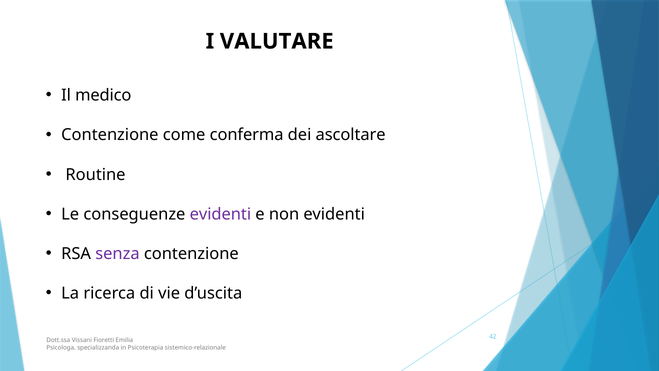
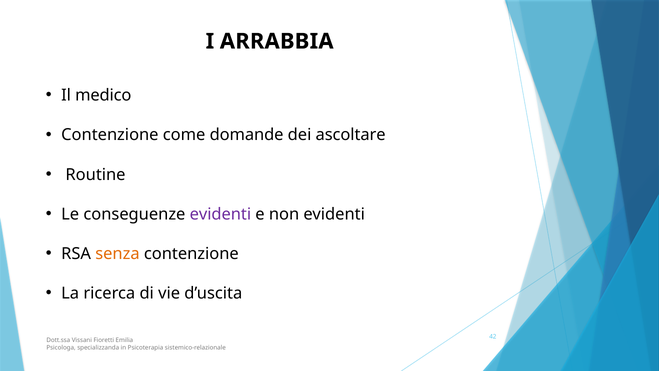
VALUTARE: VALUTARE -> ARRABBIA (277, 41)
conferma: conferma -> domande (247, 135)
senza colour: purple -> orange (117, 254)
